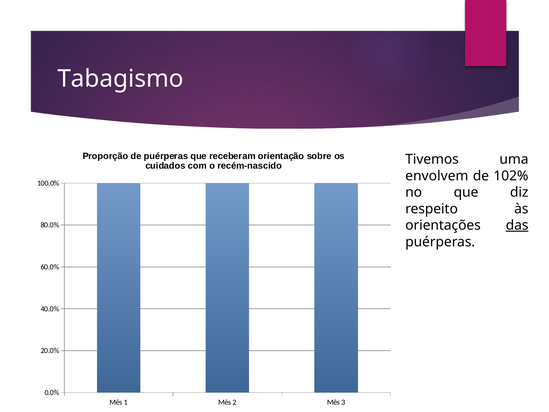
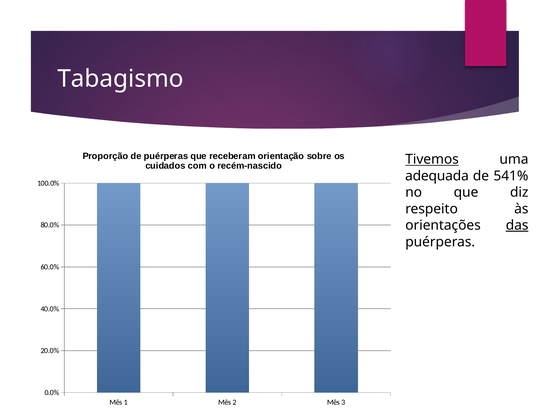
Tivemos underline: none -> present (432, 159)
envolvem: envolvem -> adequada (437, 176)
102%: 102% -> 541% (511, 176)
